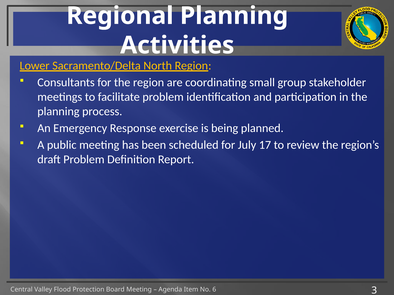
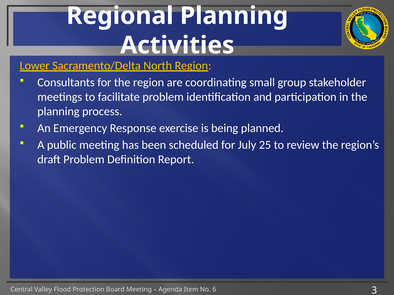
17: 17 -> 25 (265, 145)
